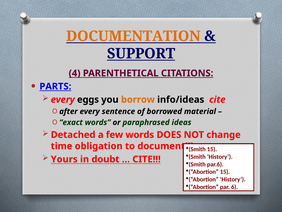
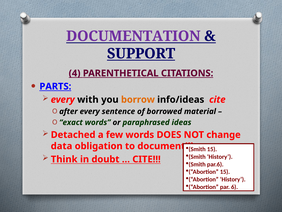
DOCUMENTATION colour: orange -> purple (133, 36)
eggs: eggs -> with (88, 99)
time: time -> data (62, 146)
Yours: Yours -> Think (64, 159)
